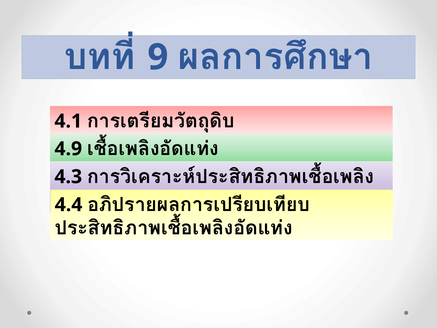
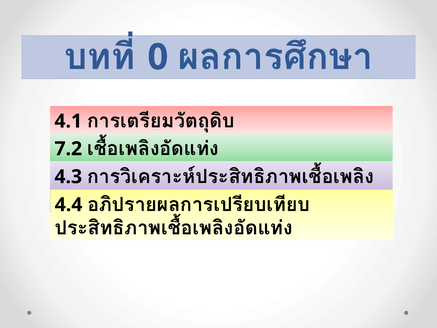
9: 9 -> 0 (158, 57)
4.9: 4.9 -> 7.2 (68, 149)
